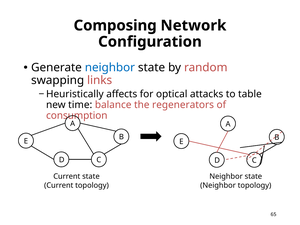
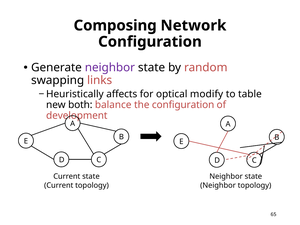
neighbor colour: blue -> purple (110, 68)
attacks: attacks -> modify (207, 94)
time: time -> both (80, 105)
the regenerators: regenerators -> configuration (183, 105)
consumption: consumption -> development (77, 116)
